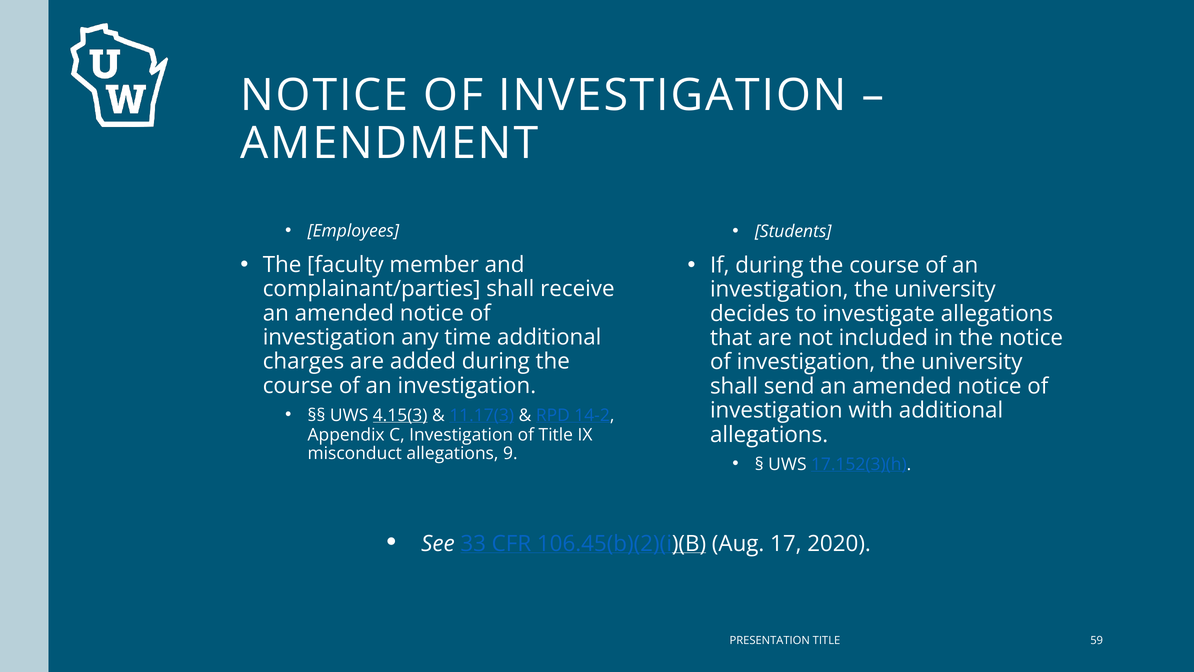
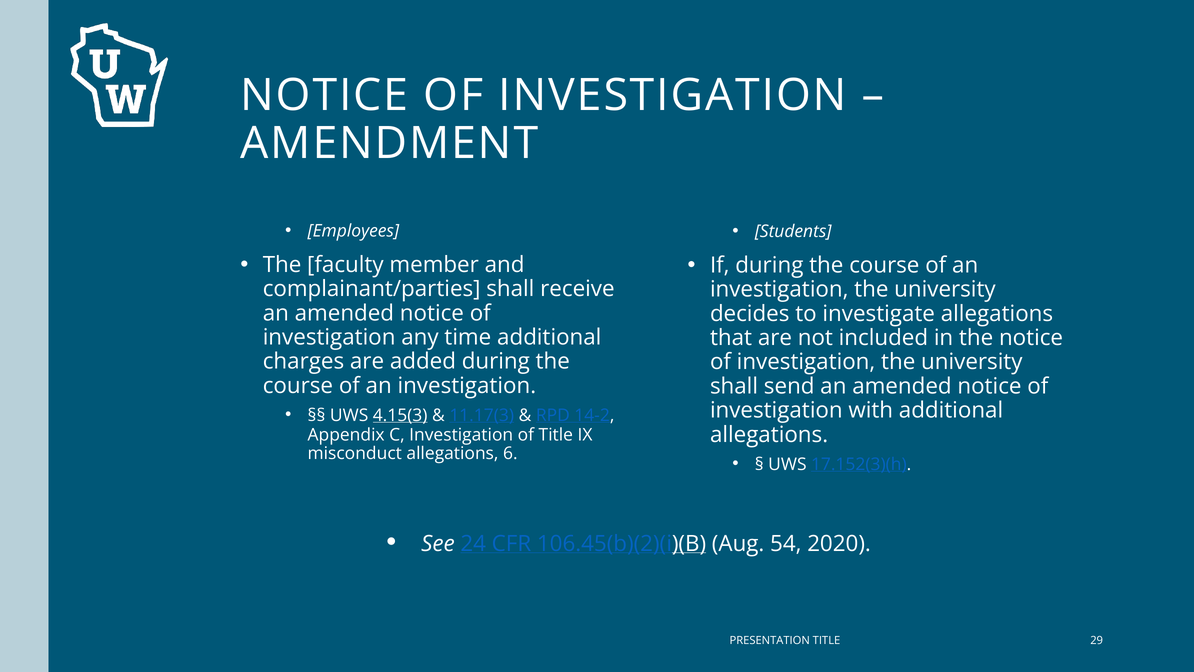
9: 9 -> 6 (510, 453)
33: 33 -> 24 (473, 544)
17: 17 -> 54 (786, 544)
59: 59 -> 29 (1097, 640)
